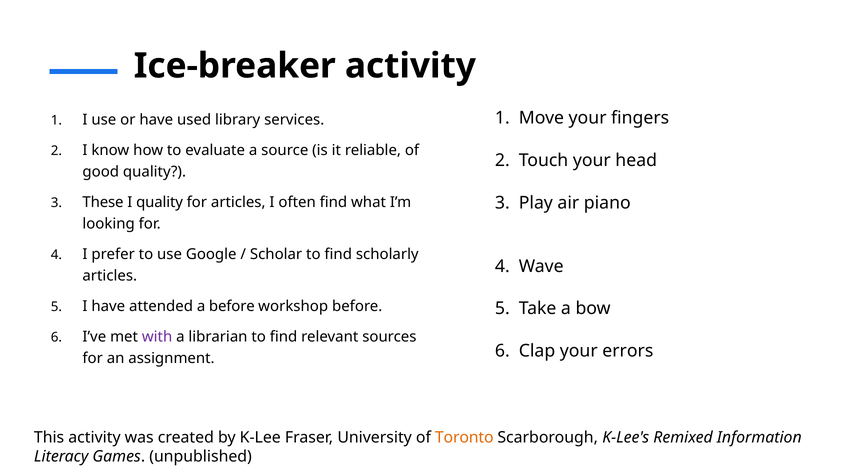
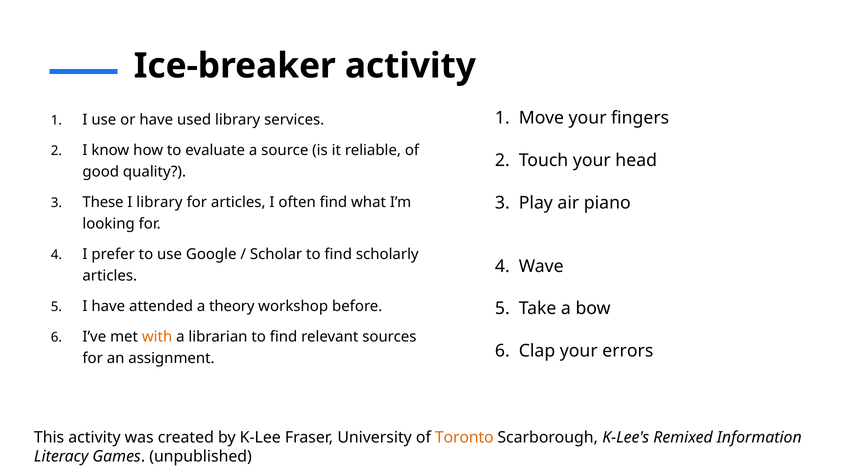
I quality: quality -> library (159, 202)
a before: before -> theory (232, 306)
with colour: purple -> orange (157, 337)
